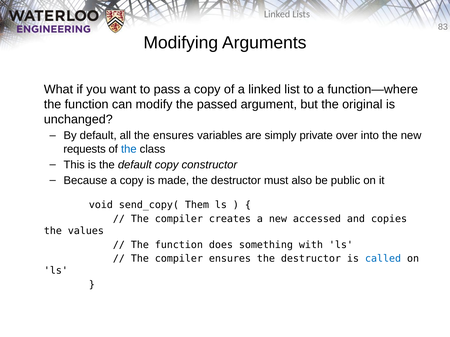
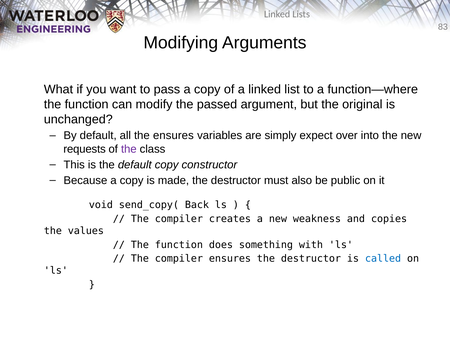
private: private -> expect (316, 136)
the colour: blue -> purple (129, 149)
Them: Them -> Back (197, 205)
accessed: accessed -> weakness (317, 219)
